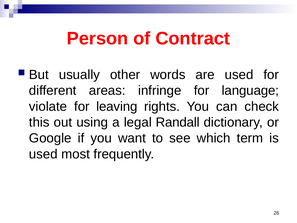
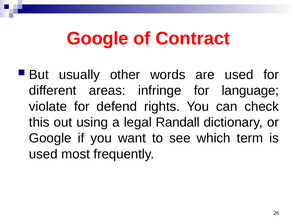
Person: Person -> Google (98, 38)
leaving: leaving -> defend (117, 106)
